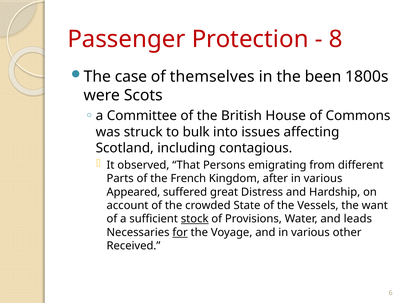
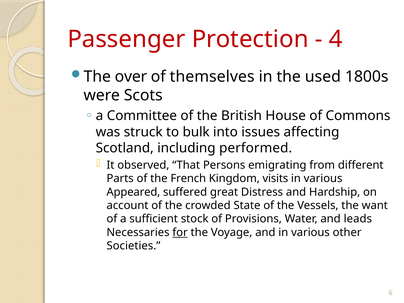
8: 8 -> 4 (336, 39)
case: case -> over (131, 77)
been: been -> used (323, 77)
contagious: contagious -> performed (256, 148)
after: after -> visits (275, 179)
stock underline: present -> none (195, 219)
Received: Received -> Societies (133, 246)
